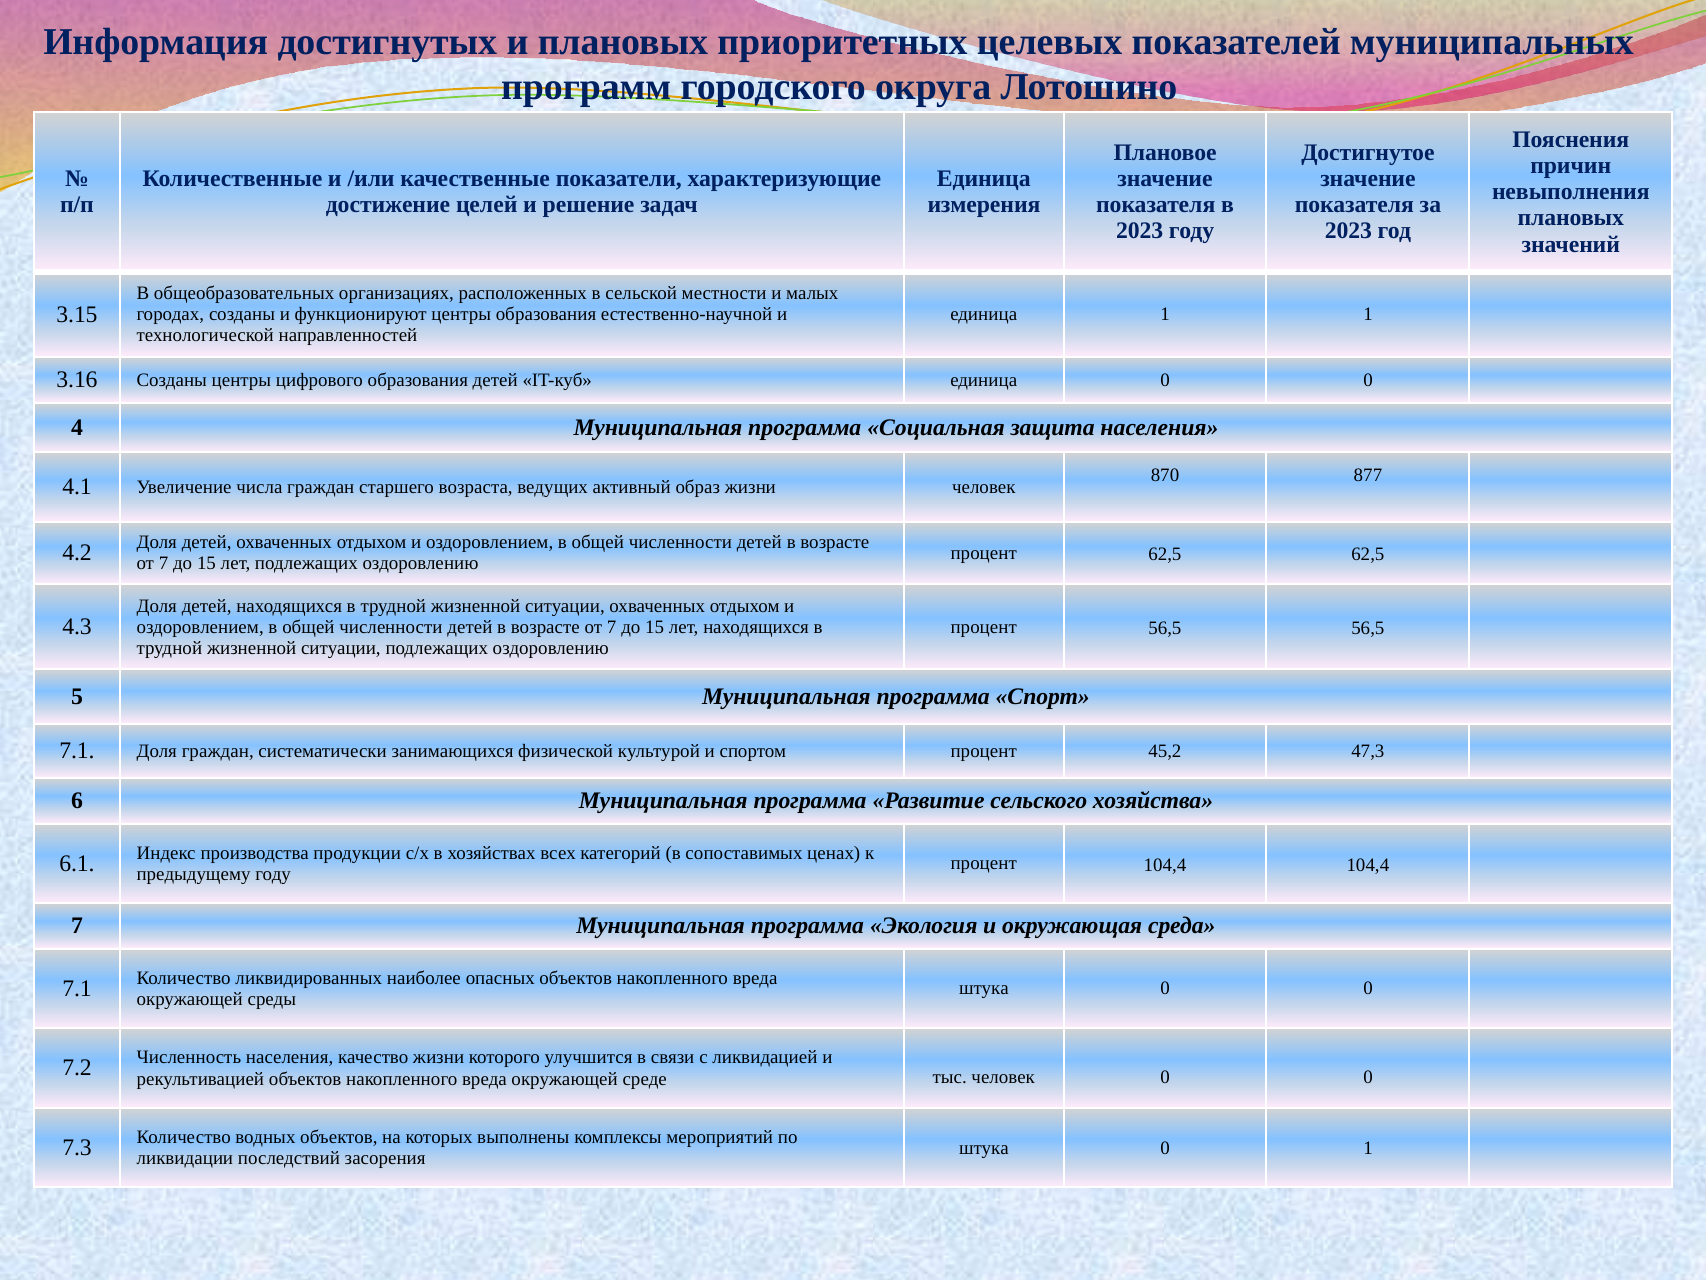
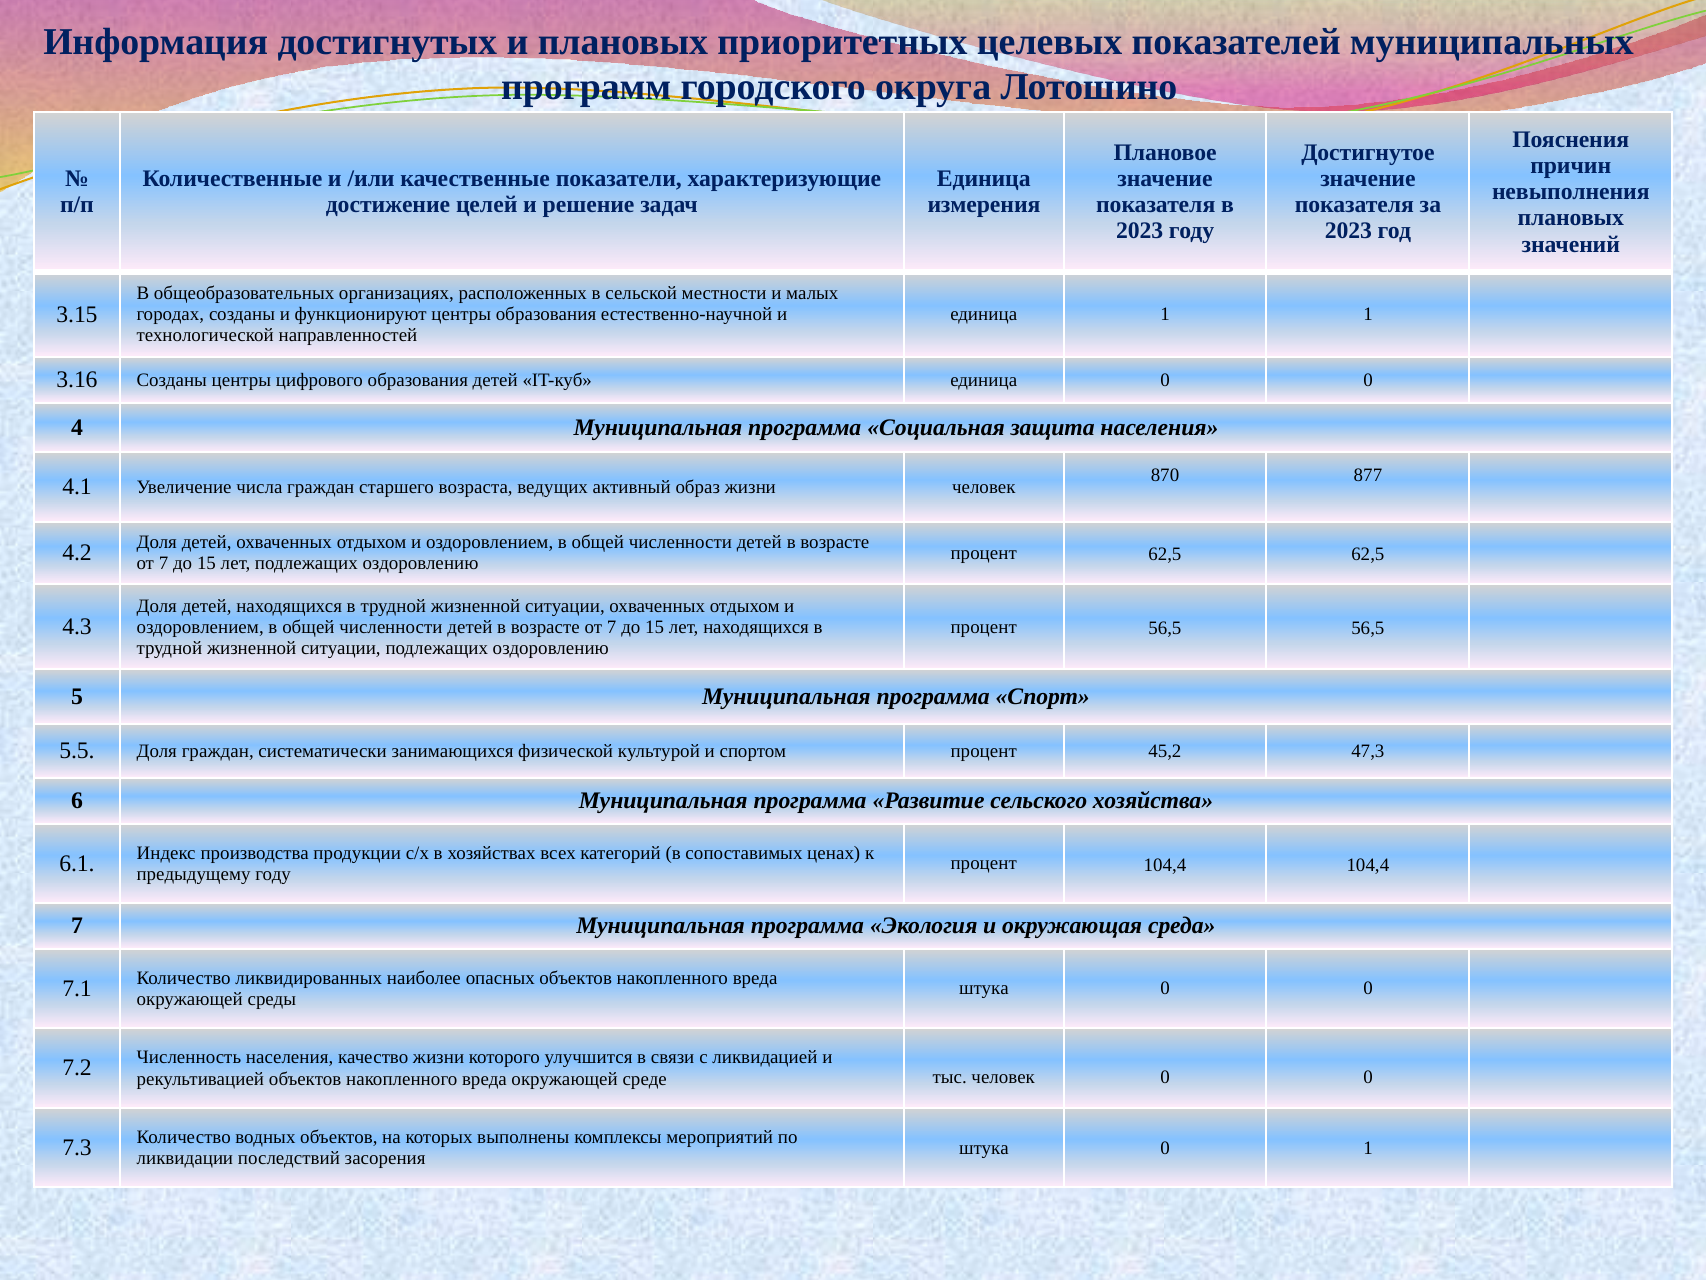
7.1: 7.1 -> 5.5 (77, 751)
